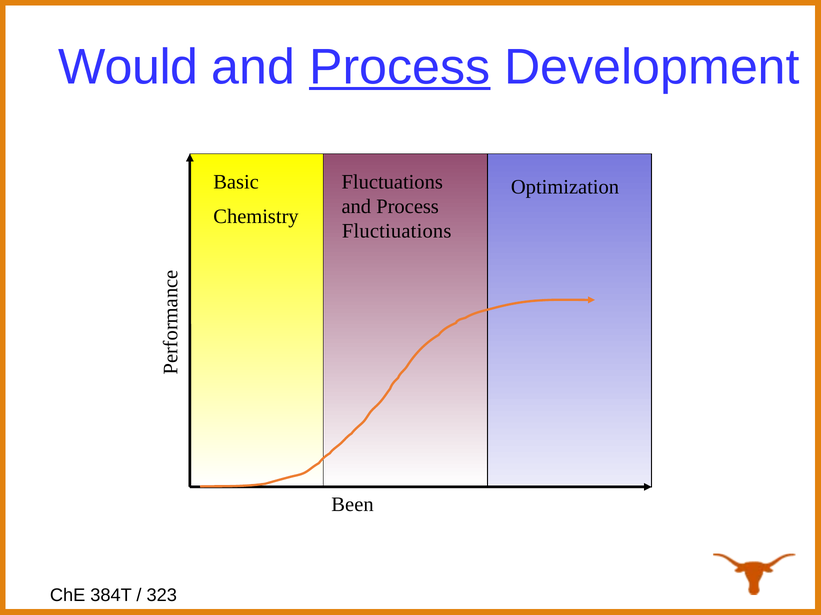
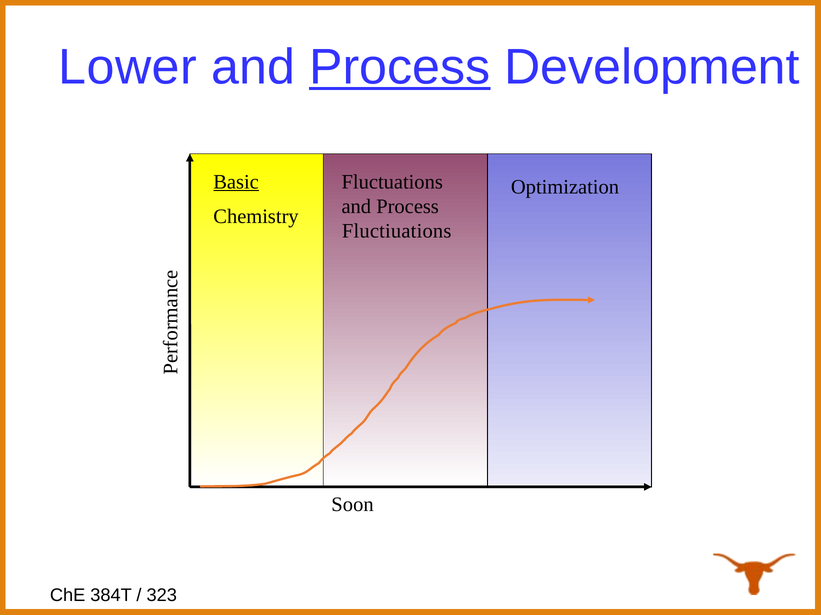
Would: Would -> Lower (128, 67)
Basic underline: none -> present (236, 182)
Been: Been -> Soon (353, 505)
